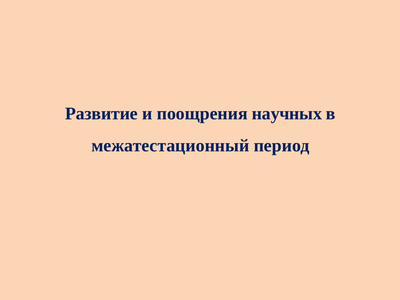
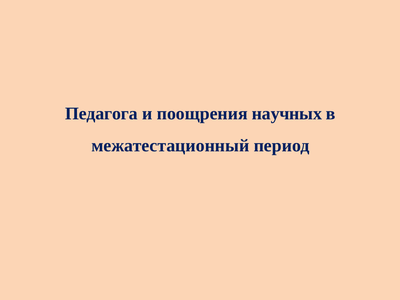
Развитие: Развитие -> Педагога (101, 113)
